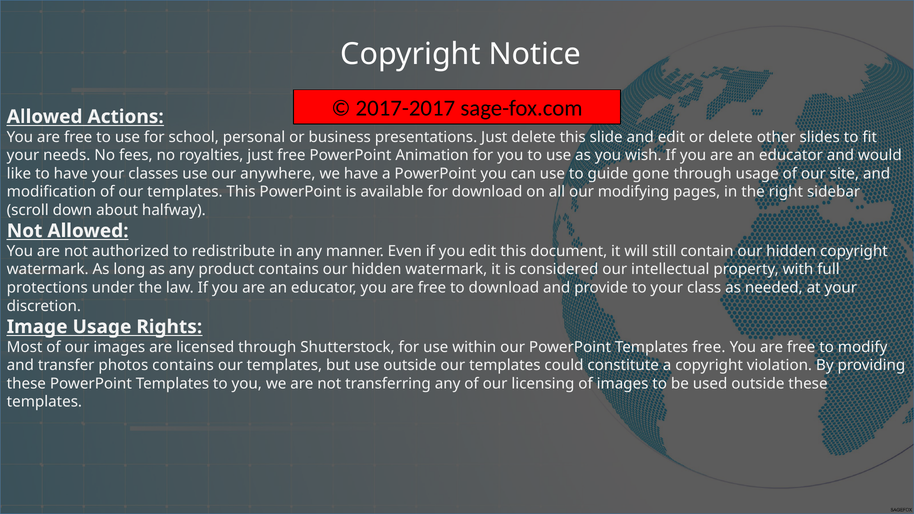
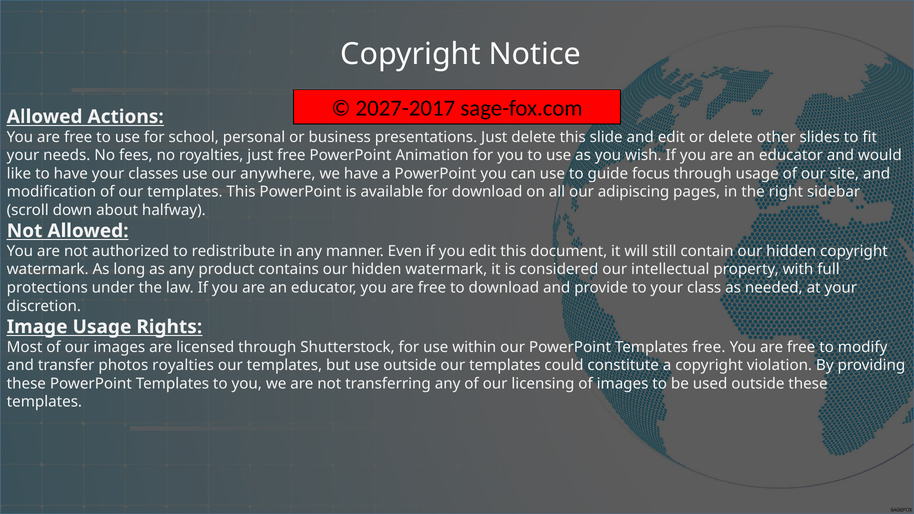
2017-2017: 2017-2017 -> 2027-2017 (405, 108)
gone: gone -> focus (651, 174)
modifying: modifying -> adipiscing (634, 192)
photos contains: contains -> royalties (183, 365)
